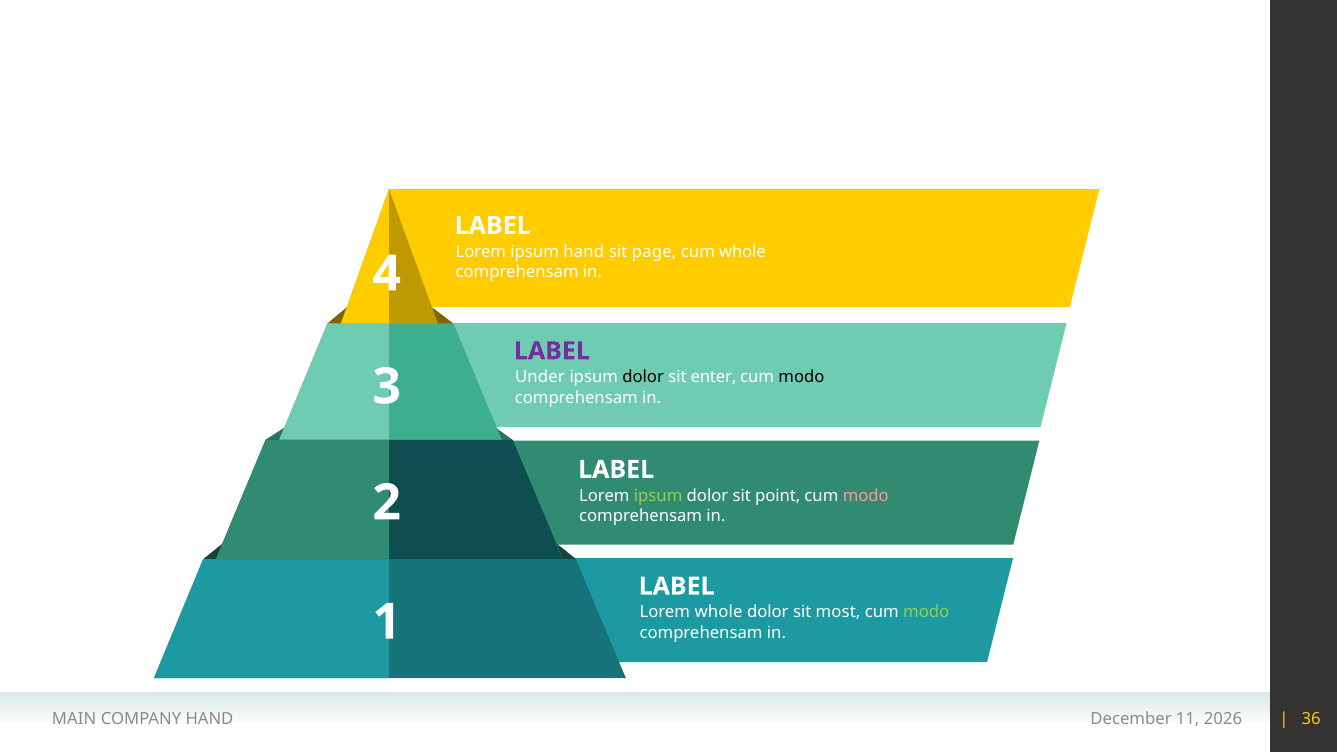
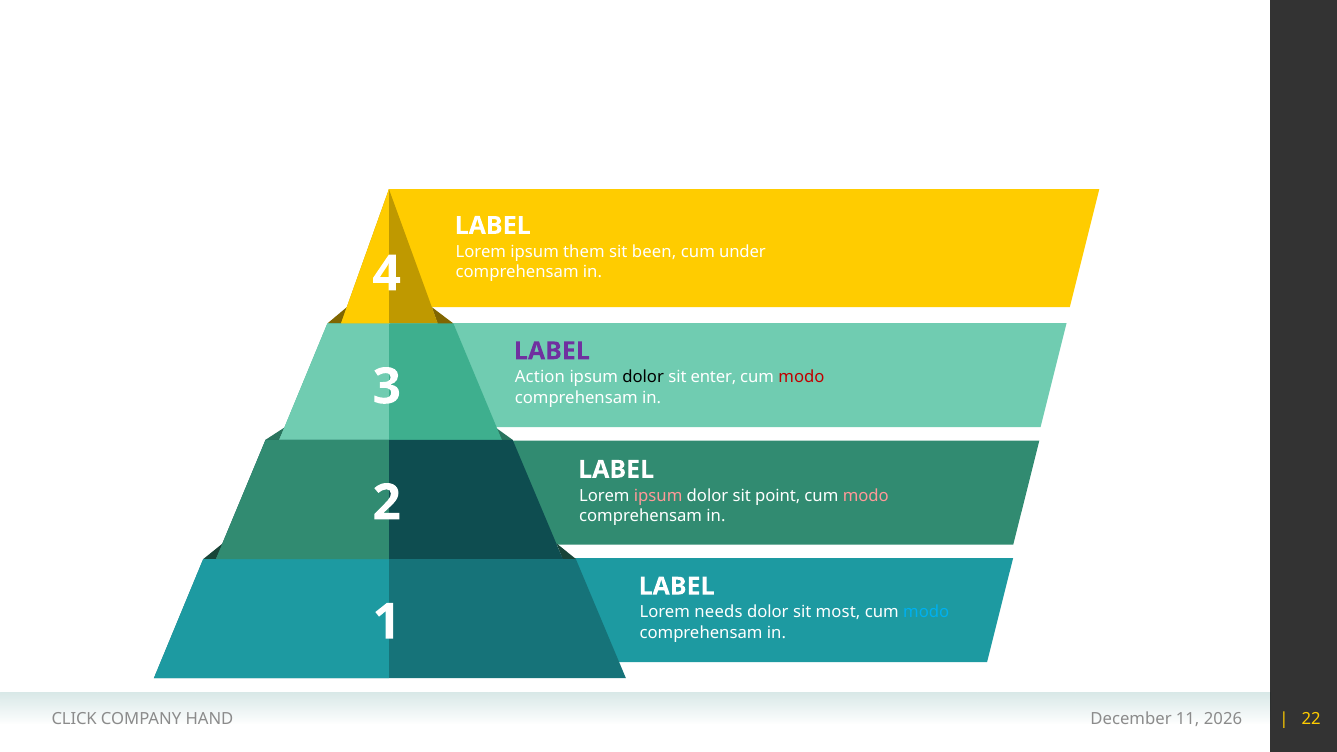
ipsum hand: hand -> them (584, 252)
page: page -> been (654, 252)
cum whole: whole -> under (742, 252)
Under: Under -> Action (540, 377)
modo colour: black -> red (801, 377)
ipsum colour: light green -> pink (658, 496)
Lorem whole: whole -> needs (718, 612)
modo colour: light green -> light blue (926, 612)
MAIN: MAIN -> CLICK (74, 719)
36: 36 -> 22 (1311, 719)
